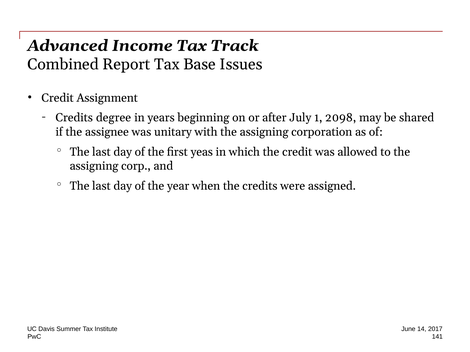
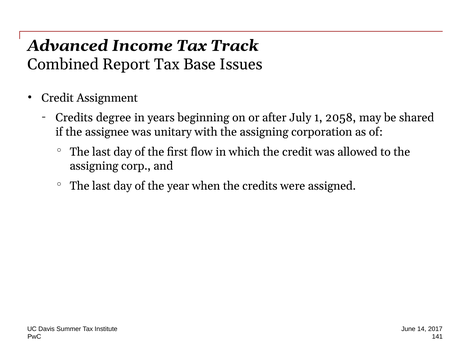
2098: 2098 -> 2058 (341, 118)
yeas: yeas -> flow (202, 152)
